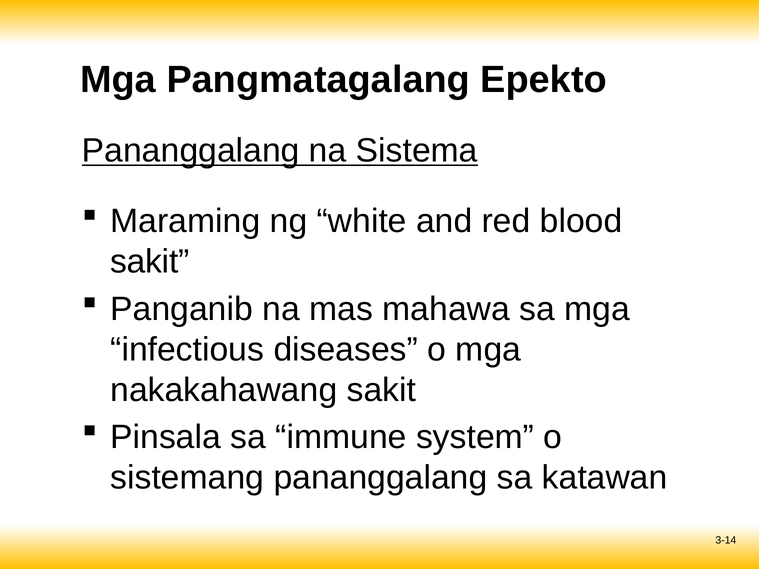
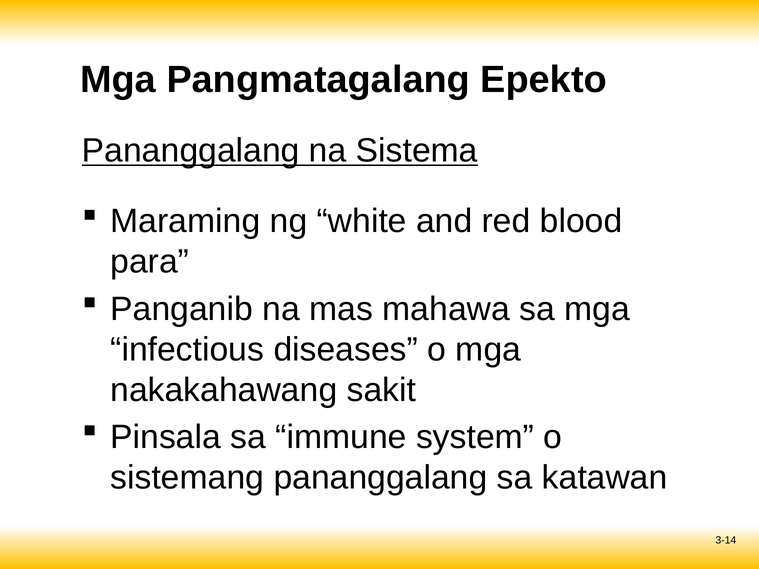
sakit: sakit -> para (150, 262)
